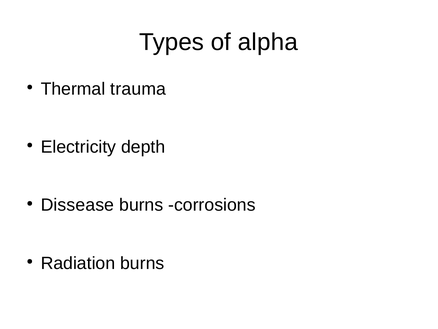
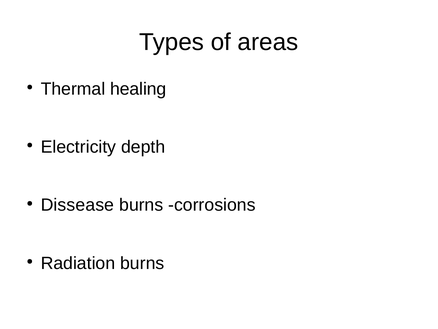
alpha: alpha -> areas (268, 42)
trauma: trauma -> healing (138, 89)
